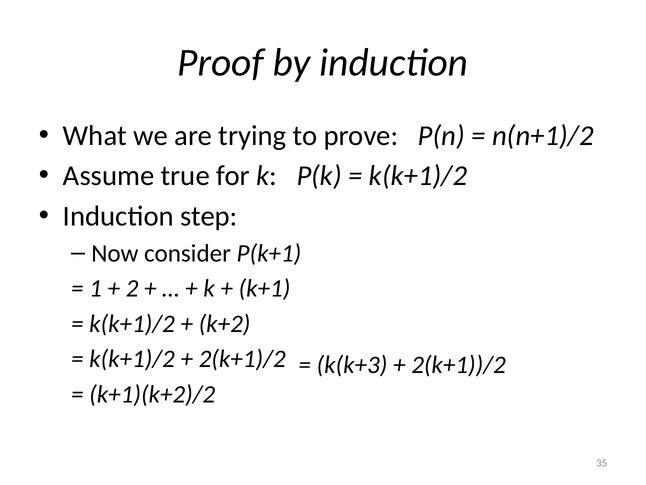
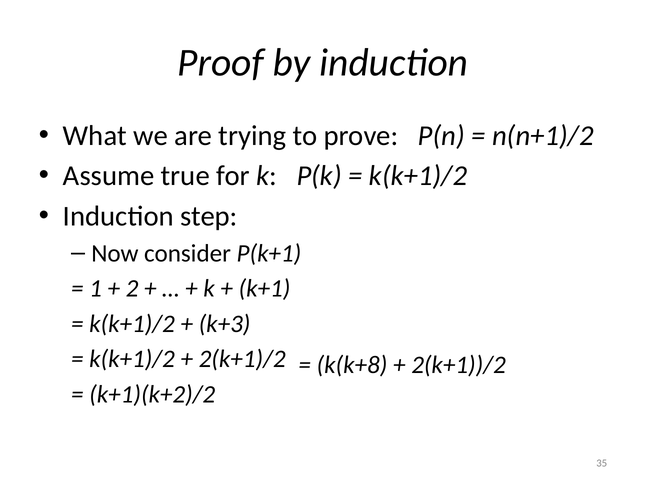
k+2: k+2 -> k+3 (225, 323)
k(k+3: k(k+3 -> k(k+8 (352, 364)
